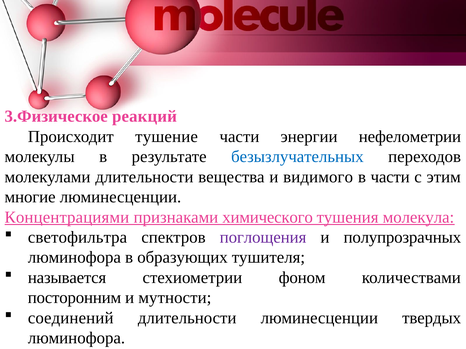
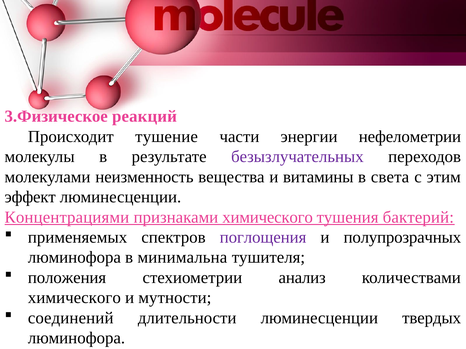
безызлучательных colour: blue -> purple (297, 157)
молекулами длительности: длительности -> неизменность (144, 177)
видимого: видимого -> витамины (318, 177)
в части: части -> света (390, 177)
многие: многие -> эффект (30, 197)
молекула: молекула -> бактерий (418, 217)
светофильтра: светофильтра -> применяемых (78, 238)
образующих: образующих -> минимальна (182, 258)
называется: называется -> положения (67, 278)
фоном: фоном -> анализ (302, 278)
посторонним: посторонним -> химического (74, 298)
